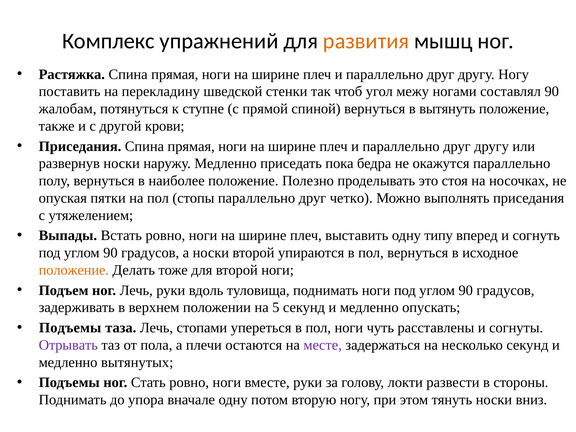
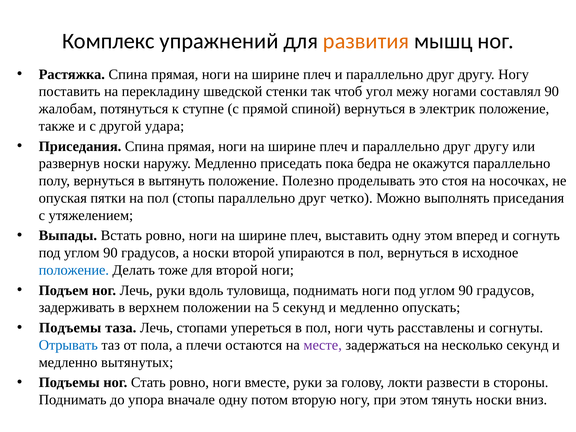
вытянуть: вытянуть -> электрик (447, 109)
крови: крови -> удара (165, 126)
наиболее: наиболее -> вытянуть (177, 181)
одну типу: типу -> этом (439, 236)
положение colour: orange -> blue (74, 270)
Отрывать colour: purple -> blue (68, 345)
